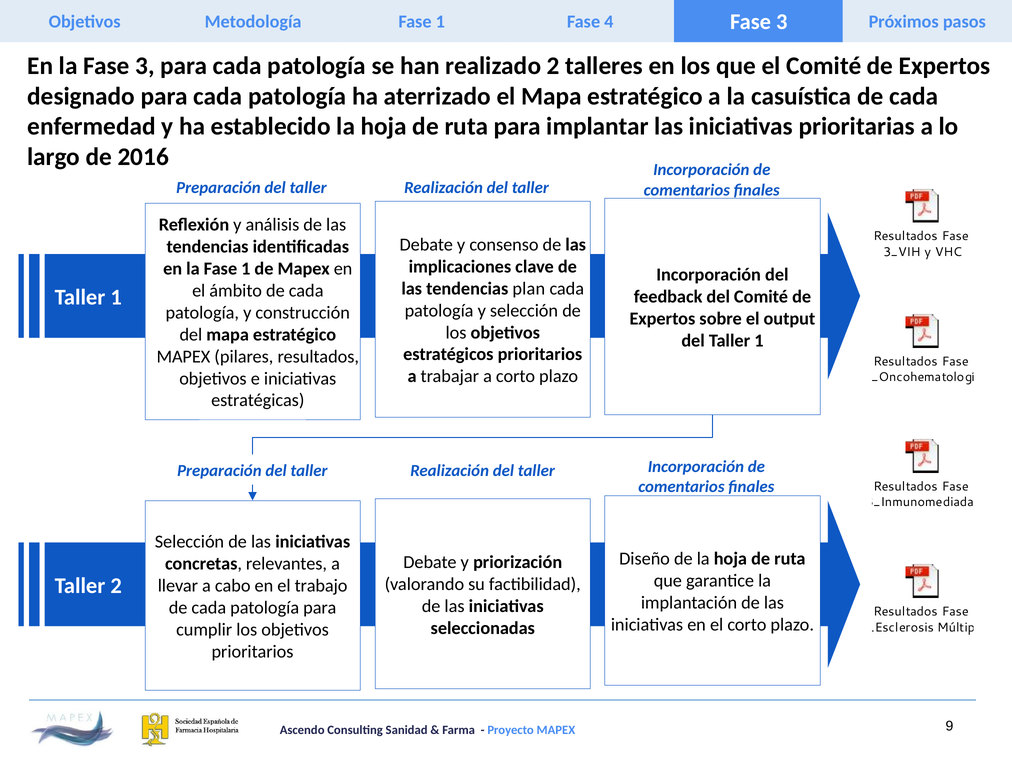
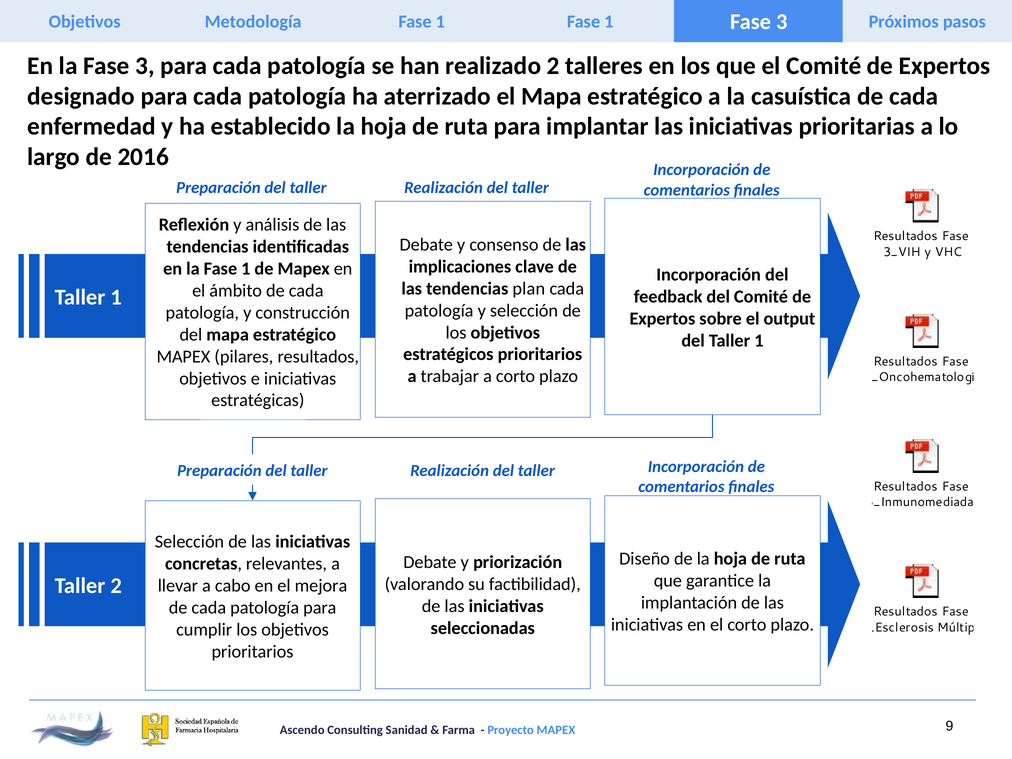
1 Fase 4: 4 -> 1 (609, 22)
trabajo: trabajo -> mejora (321, 586)
